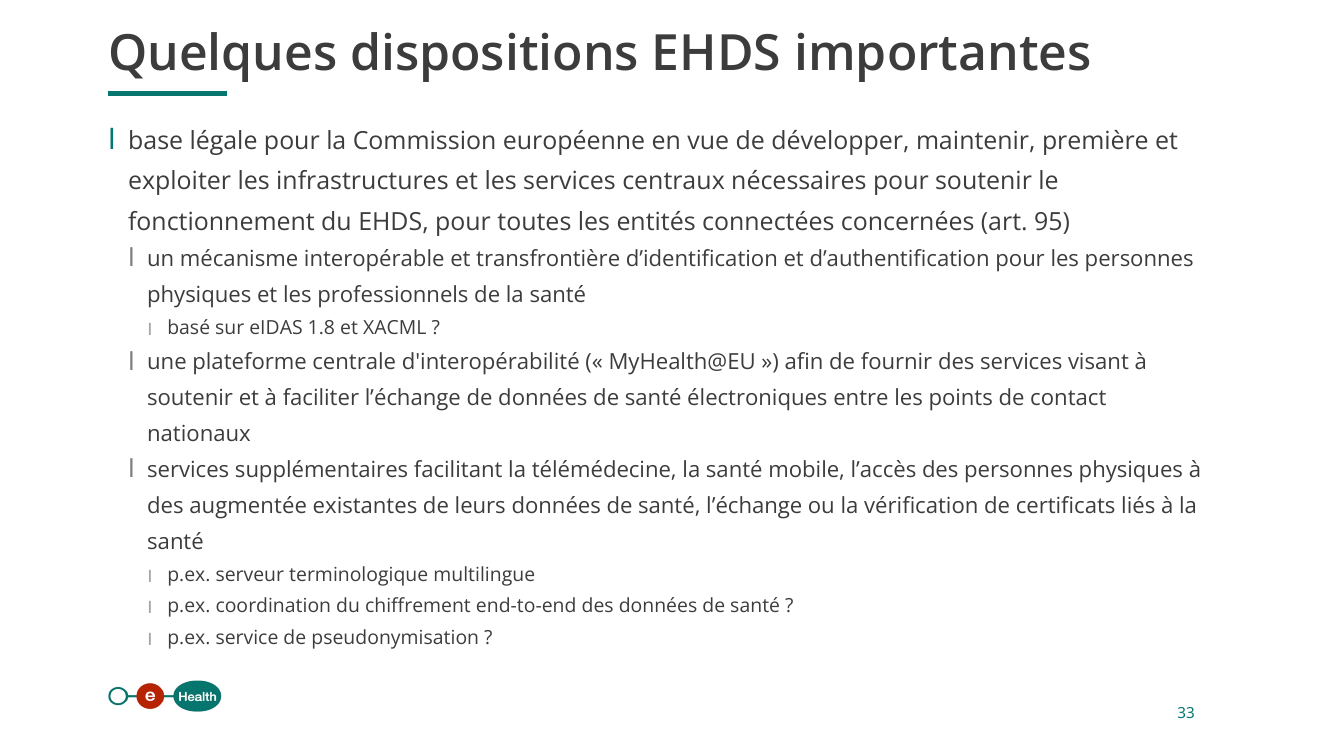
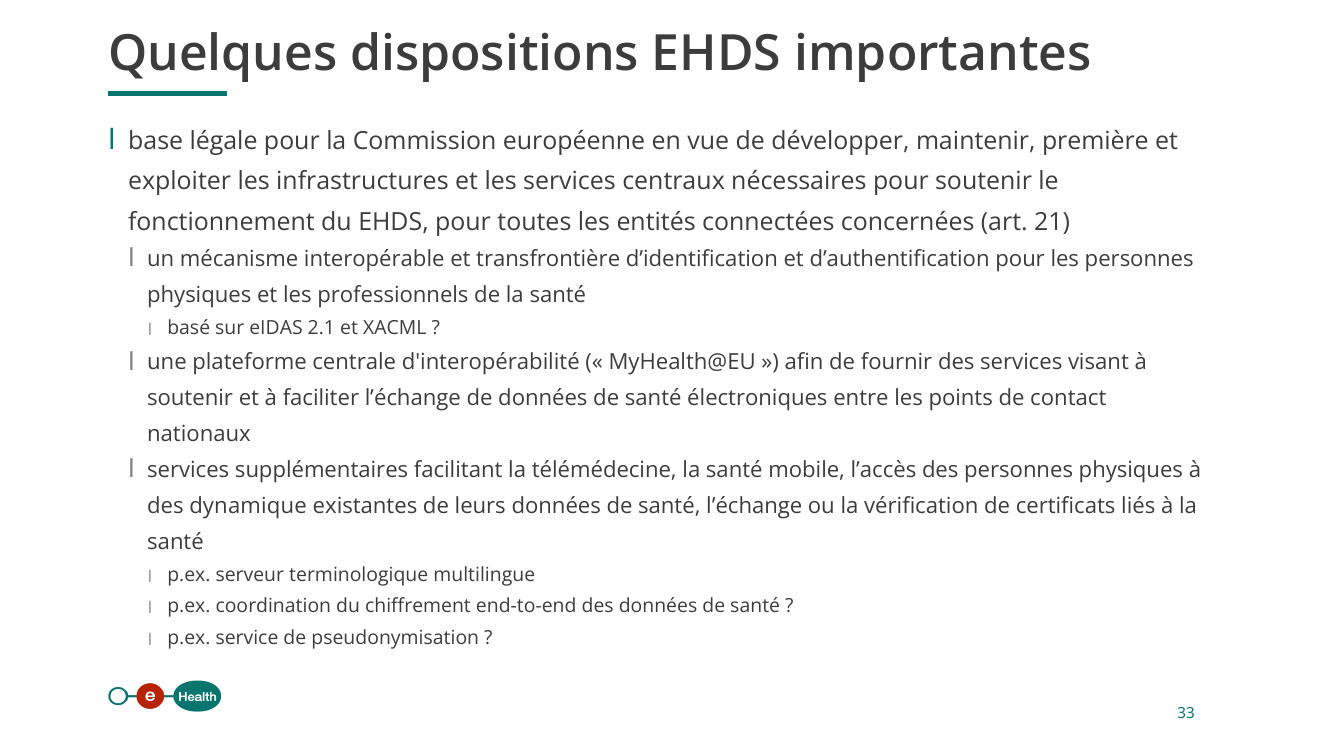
95: 95 -> 21 (1052, 222)
1.8: 1.8 -> 2.1 (321, 328)
augmentée: augmentée -> dynamique (248, 506)
